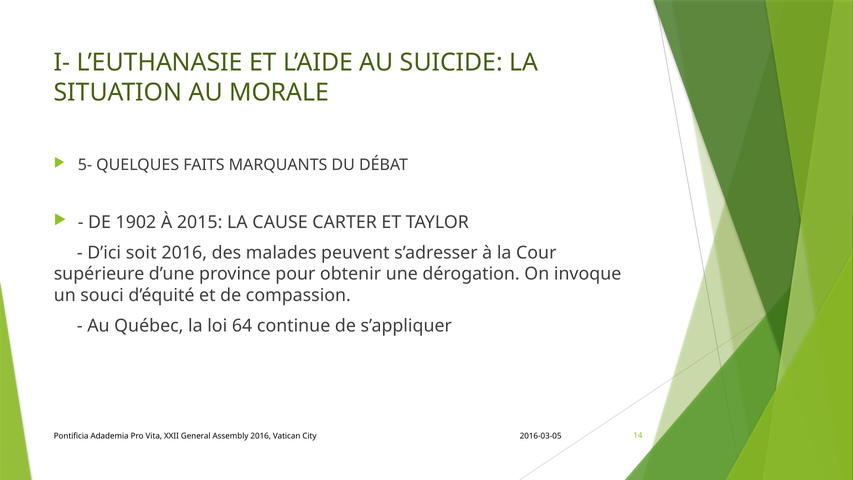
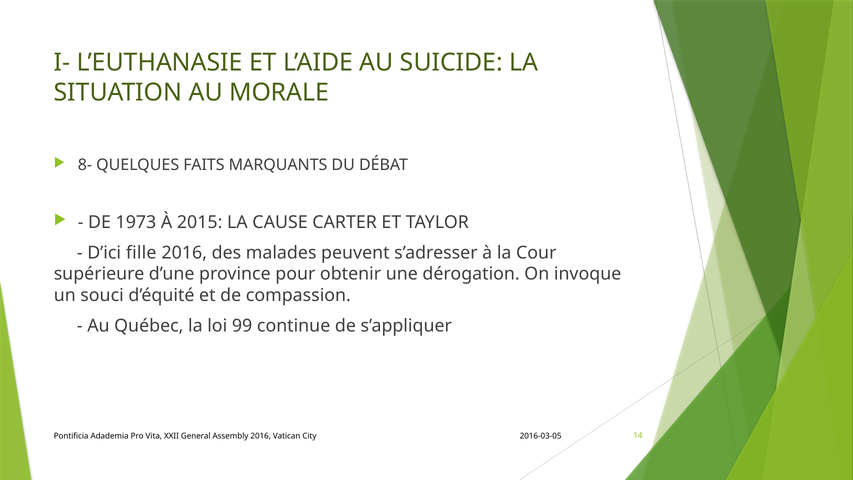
5-: 5- -> 8- (85, 165)
1902: 1902 -> 1973 (136, 222)
soit: soit -> fille (141, 253)
64: 64 -> 99 (242, 326)
